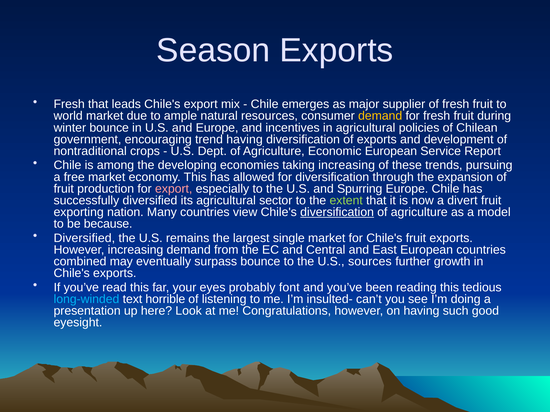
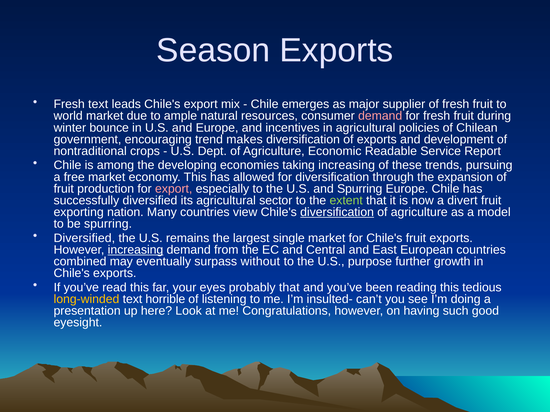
Fresh that: that -> text (98, 104)
demand colour: yellow -> pink (380, 116)
trend having: having -> makes (244, 140)
Economic European: European -> Readable (391, 151)
be because: because -> spurring (108, 224)
increasing underline: none -> present (136, 250)
surpass bounce: bounce -> without (260, 262)
sources: sources -> purpose (370, 262)
probably font: font -> that (289, 288)
long-winded colour: light blue -> yellow (86, 299)
